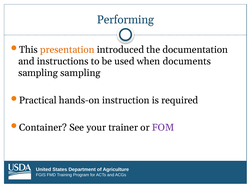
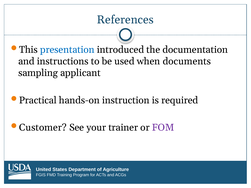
Performing: Performing -> References (125, 20)
presentation colour: orange -> blue (67, 50)
sampling sampling: sampling -> applicant (80, 73)
Container: Container -> Customer (43, 128)
